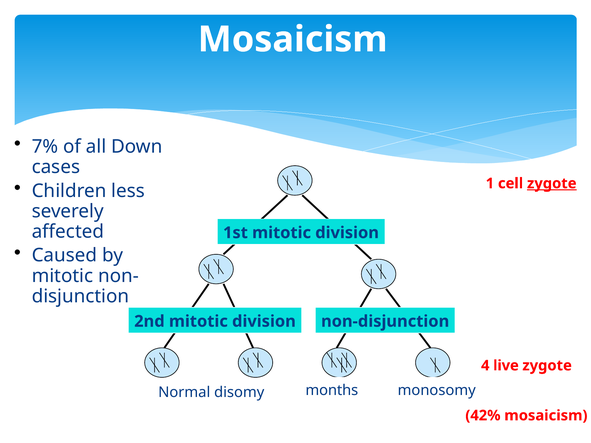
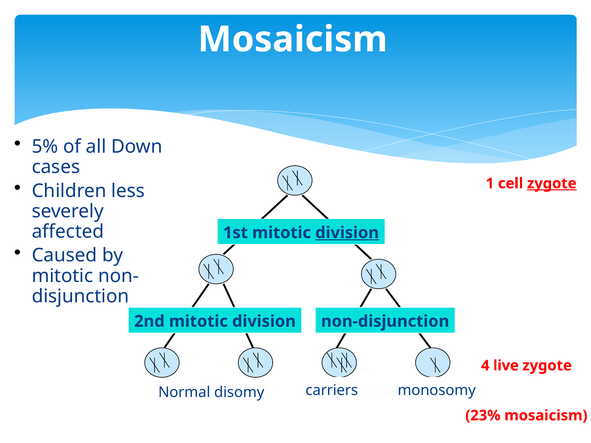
7%: 7% -> 5% (45, 147)
division underline: none -> present (347, 233)
months: months -> carriers (332, 390)
42%: 42% -> 23% (483, 416)
